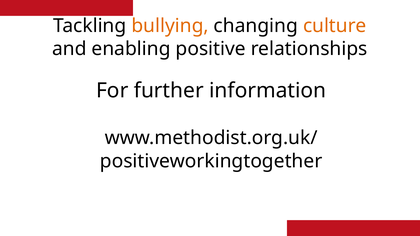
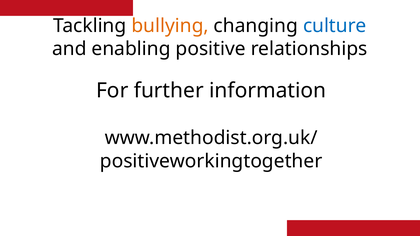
culture colour: orange -> blue (335, 26)
